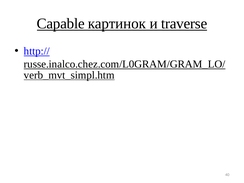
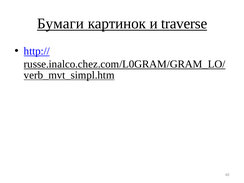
Capable: Capable -> Бумаги (61, 24)
